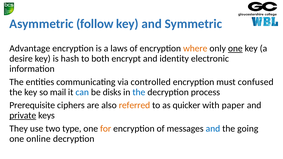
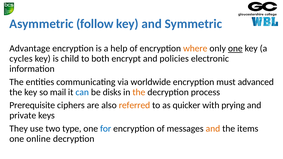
laws: laws -> help (119, 48)
desire: desire -> cycles (21, 59)
hash: hash -> child (70, 59)
identity: identity -> policies (174, 59)
controlled: controlled -> worldwide (151, 82)
confused: confused -> advanced (256, 82)
the colour: blue -> orange (139, 92)
paper: paper -> prying (233, 105)
private underline: present -> none (23, 116)
for colour: orange -> blue (106, 129)
and colour: blue -> orange (213, 129)
going: going -> items (248, 129)
